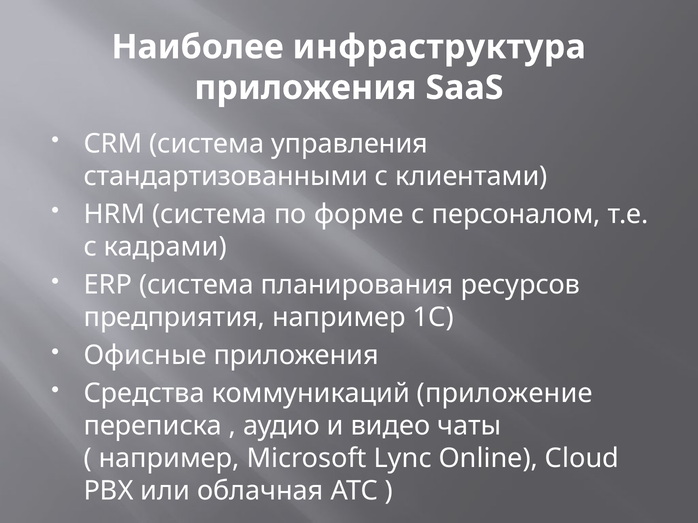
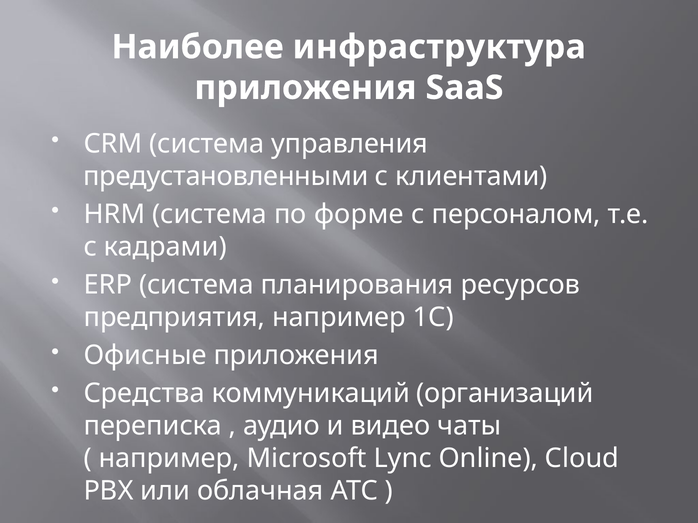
стандартизованными: стандартизованными -> предустановленными (226, 176)
приложение: приложение -> организаций (505, 394)
